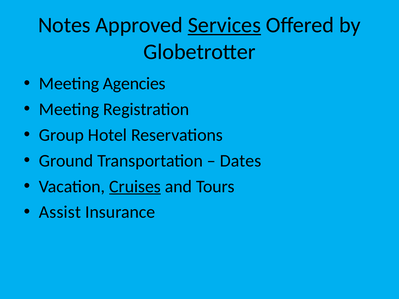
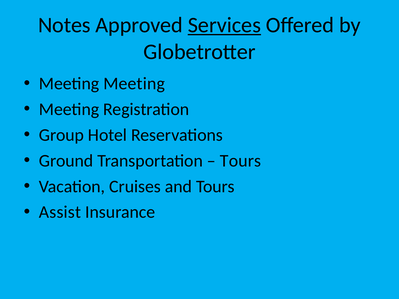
Meeting Agencies: Agencies -> Meeting (134, 84)
Dates: Dates -> Tours (240, 161)
Cruises underline: present -> none (135, 187)
